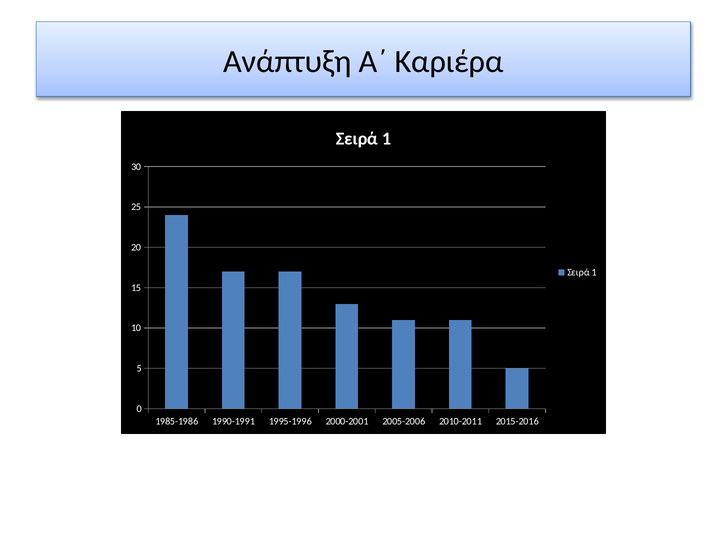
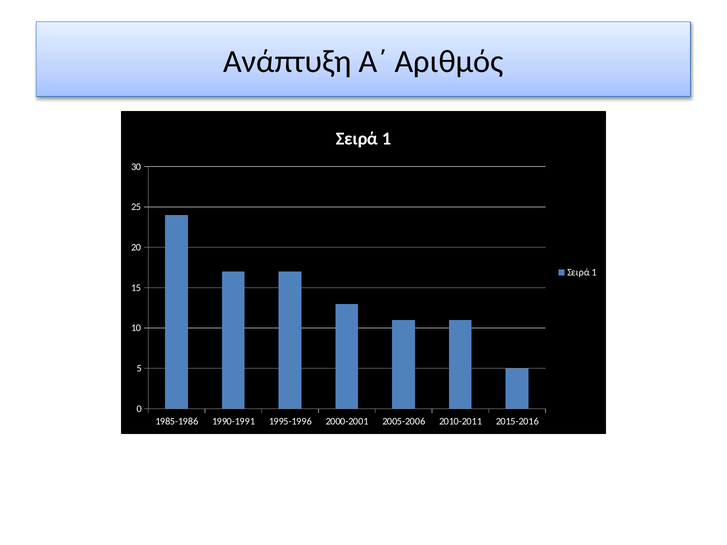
Καριέρα: Καριέρα -> Αριθμός (449, 61)
